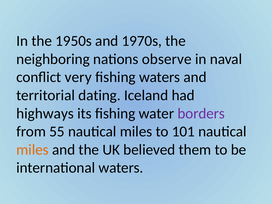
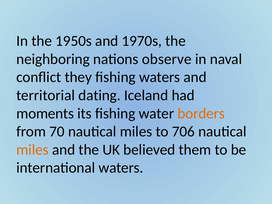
very: very -> they (78, 77)
highways: highways -> moments (45, 113)
borders colour: purple -> orange (201, 113)
55: 55 -> 70 (57, 132)
101: 101 -> 706 (183, 132)
